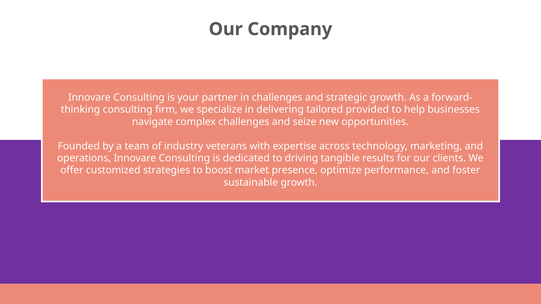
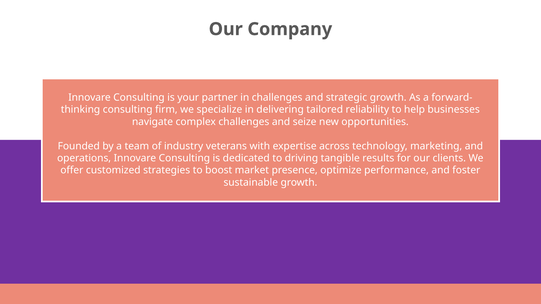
provided: provided -> reliability (367, 110)
